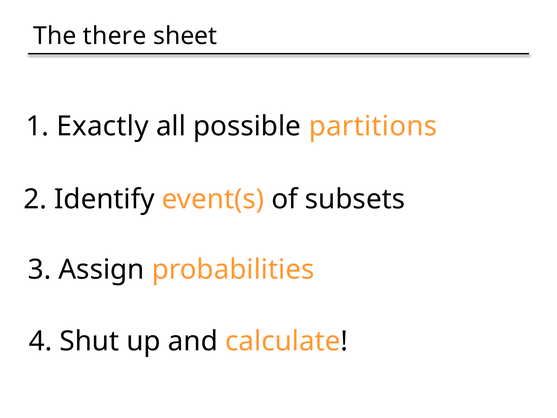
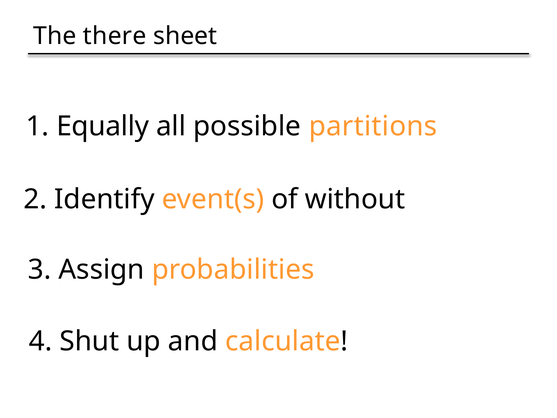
Exactly: Exactly -> Equally (103, 126)
subsets: subsets -> without (355, 199)
